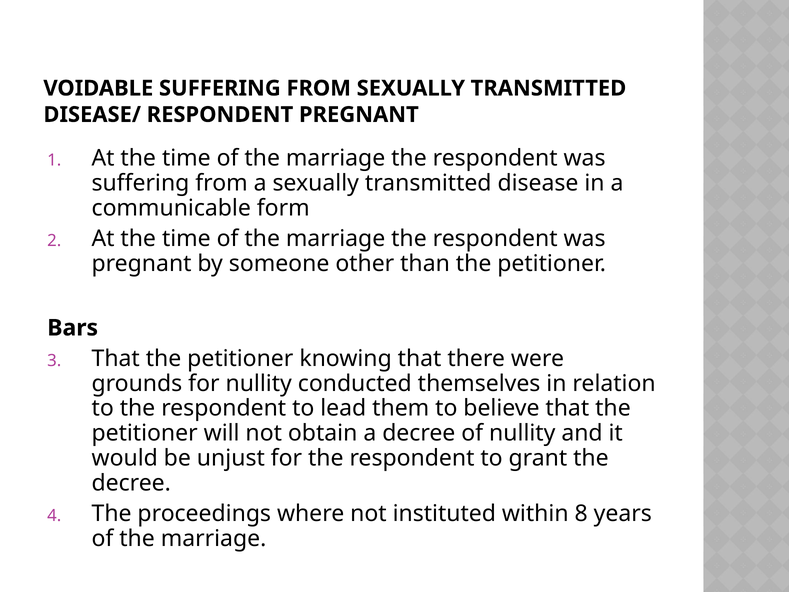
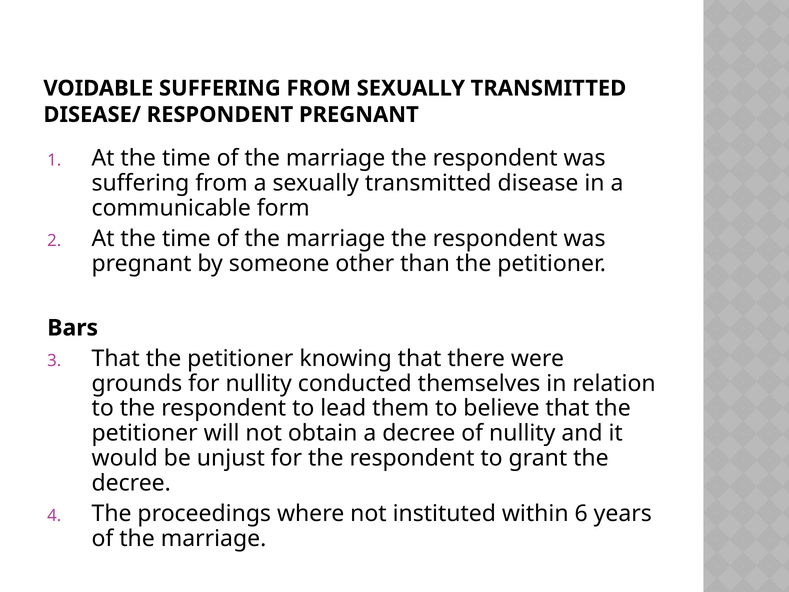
8: 8 -> 6 (581, 514)
